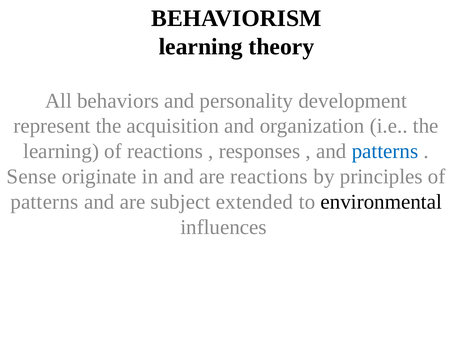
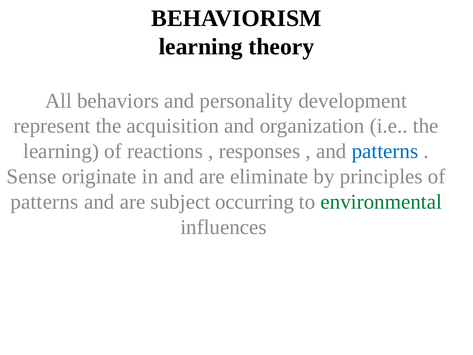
are reactions: reactions -> eliminate (269, 176)
extended: extended -> occurring (255, 202)
environmental colour: black -> green (381, 202)
